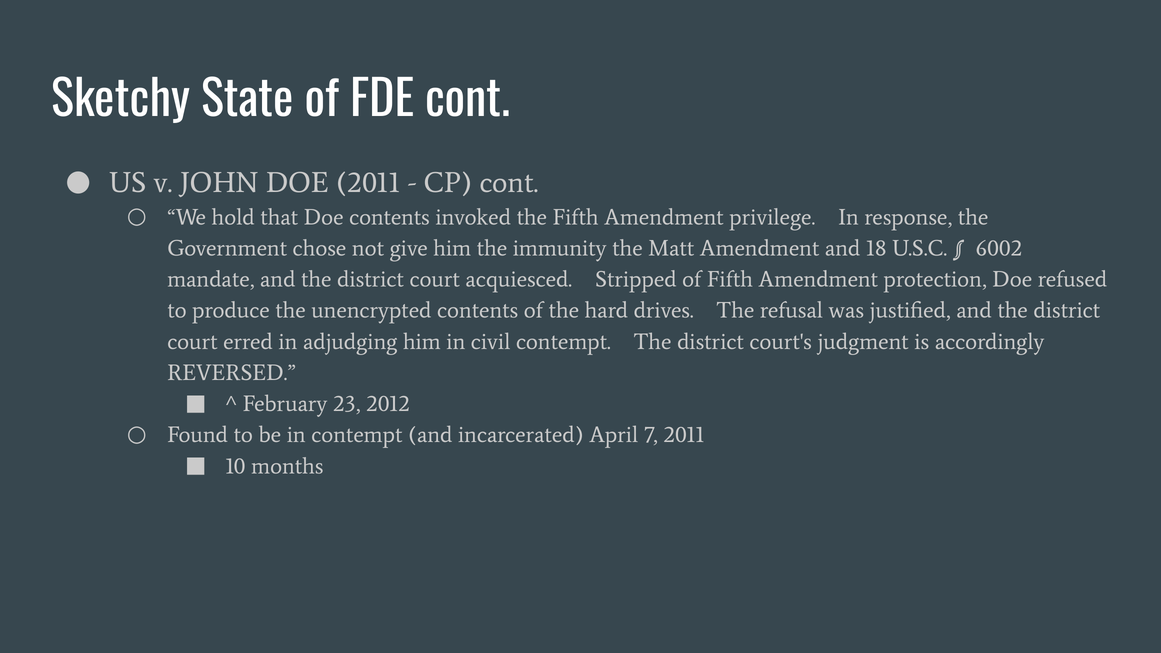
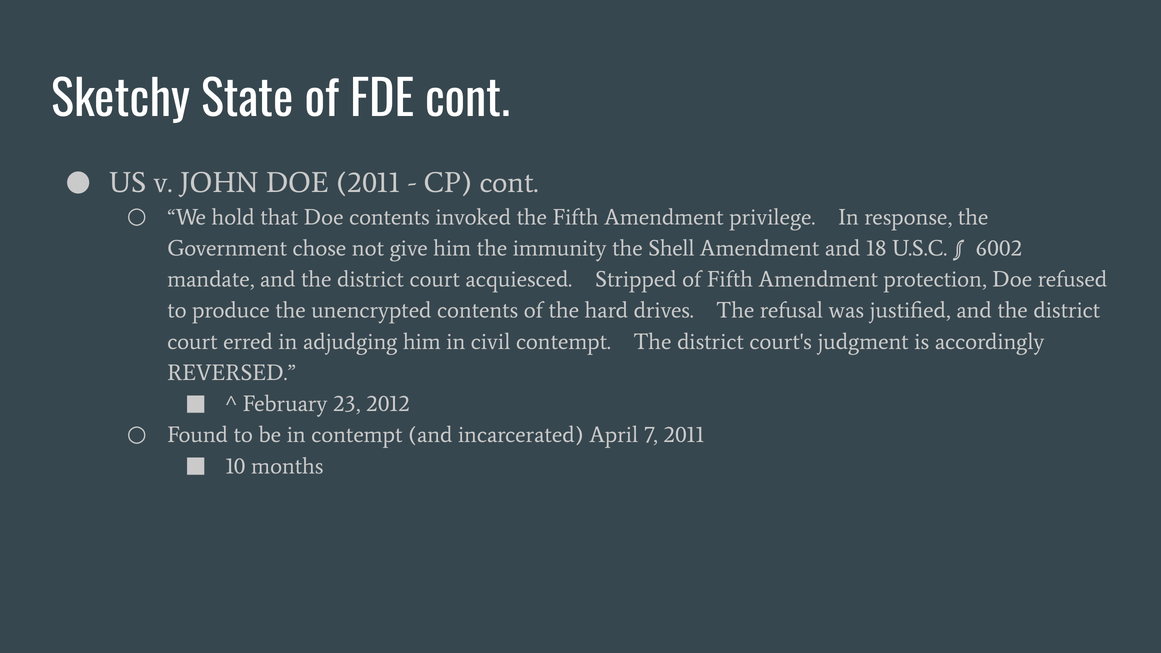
Matt: Matt -> Shell (671, 248)
